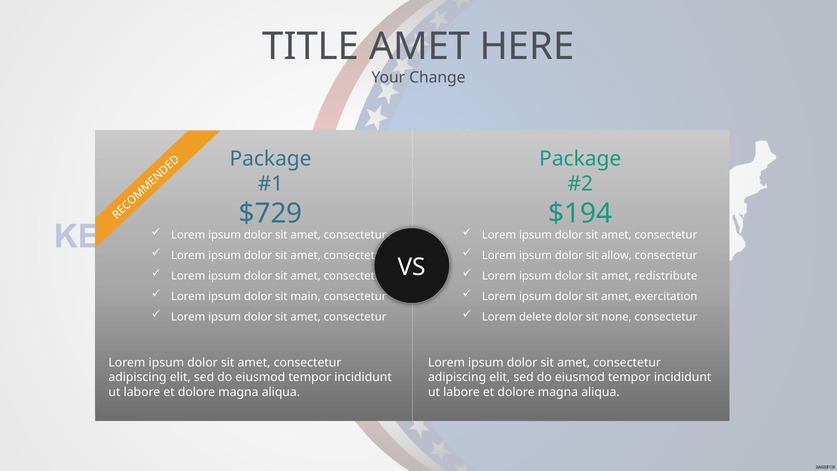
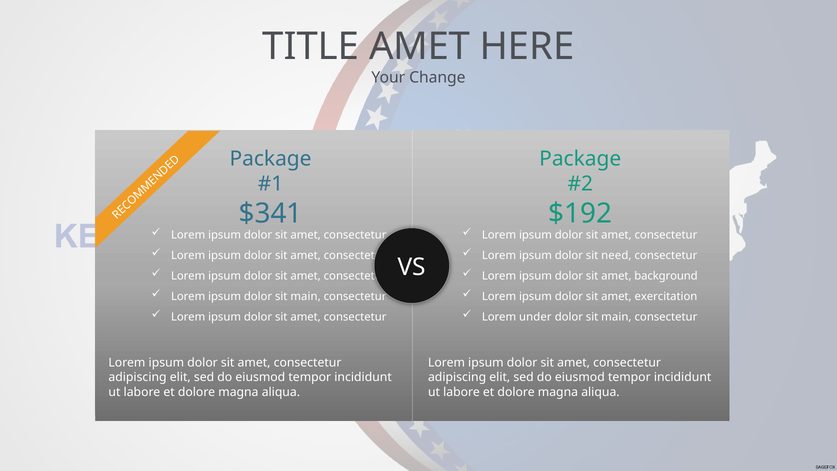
$729: $729 -> $341 (271, 213)
$194: $194 -> $192 (580, 213)
allow: allow -> need (616, 255)
redistribute: redistribute -> background (666, 276)
delete: delete -> under (535, 317)
none: none -> main (616, 317)
